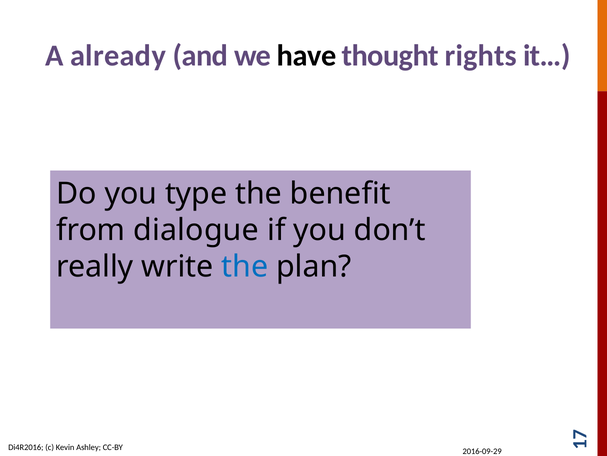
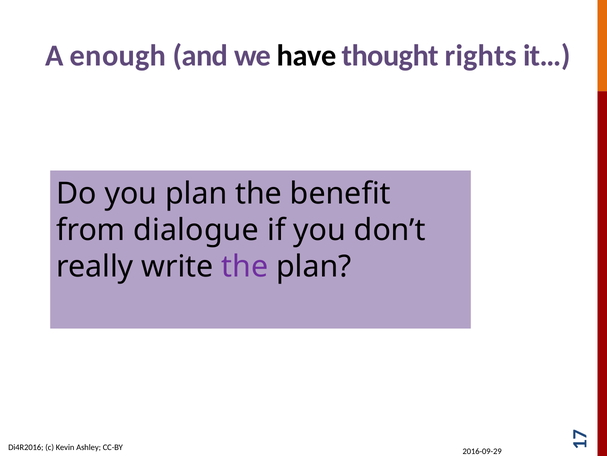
already: already -> enough (118, 56)
you type: type -> plan (196, 194)
the colour: blue -> purple (245, 266)
